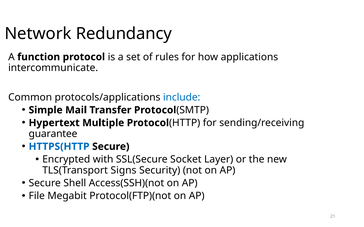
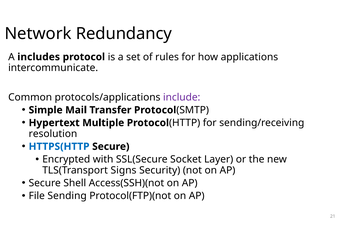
function: function -> includes (39, 57)
include colour: blue -> purple (182, 97)
guarantee: guarantee -> resolution (53, 134)
Megabit: Megabit -> Sending (67, 196)
